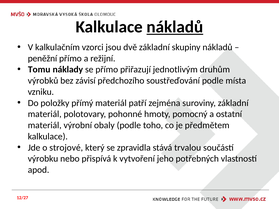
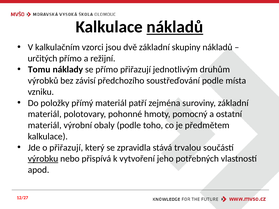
peněžní: peněžní -> určitých (42, 58)
o strojové: strojové -> přiřazují (66, 148)
výrobku underline: none -> present (43, 159)
